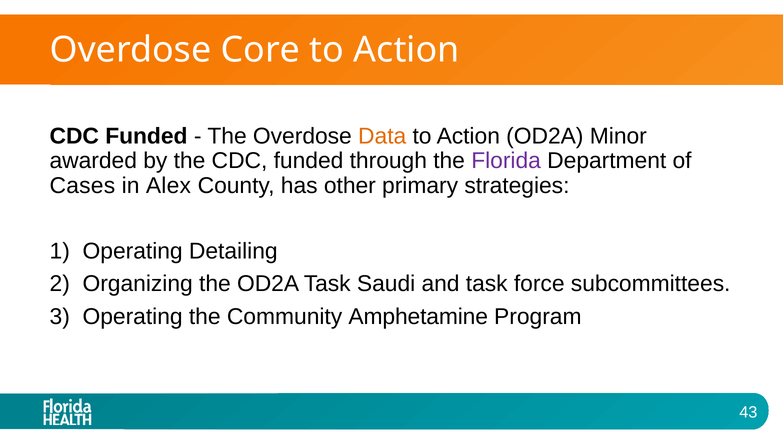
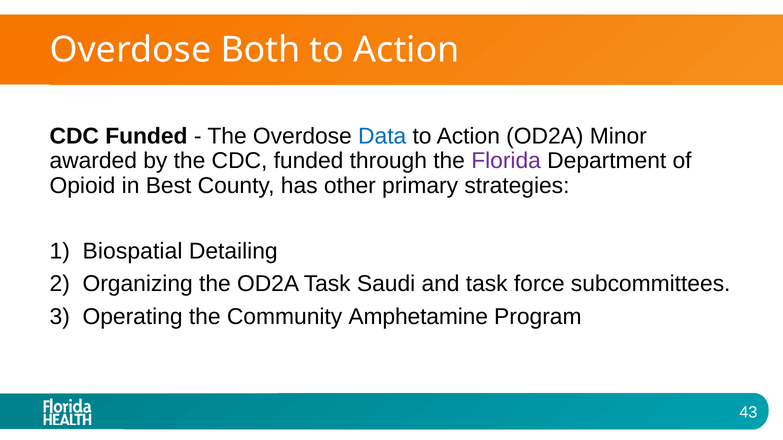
Core: Core -> Both (260, 50)
Data colour: orange -> blue (382, 136)
Cases: Cases -> Opioid (82, 186)
Alex: Alex -> Best (169, 186)
Operating: Operating -> Biospatial (133, 251)
